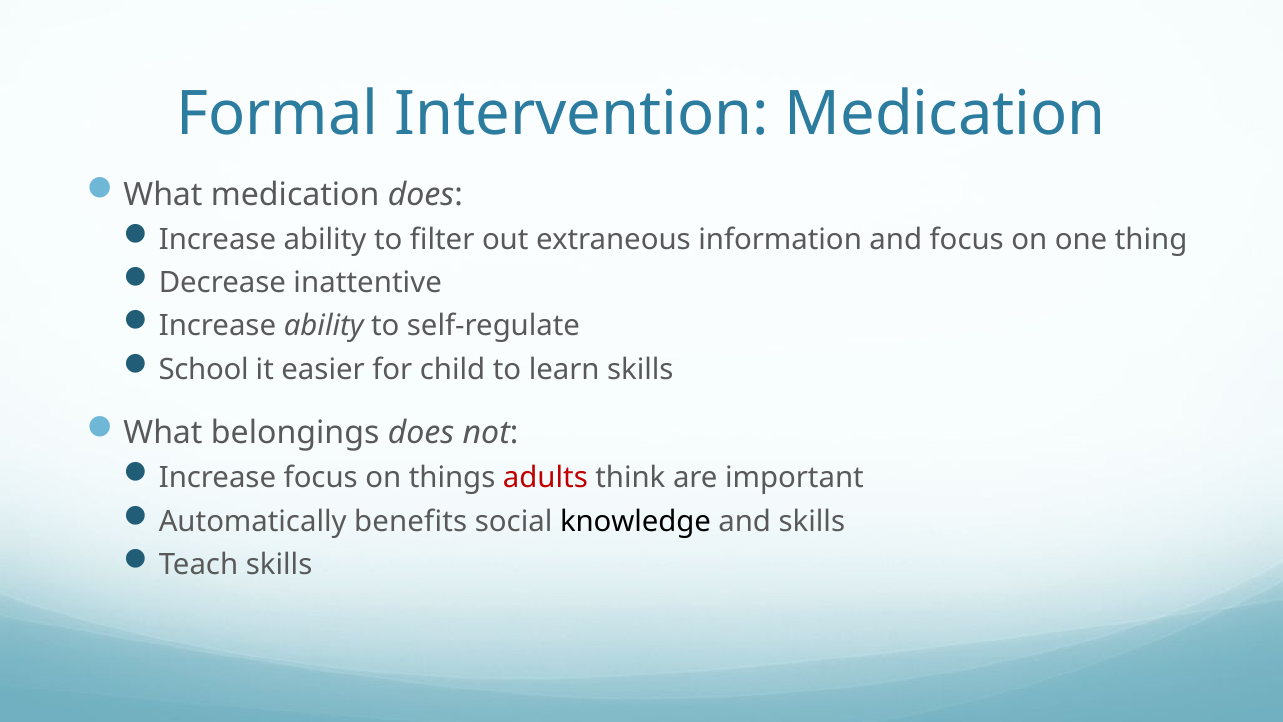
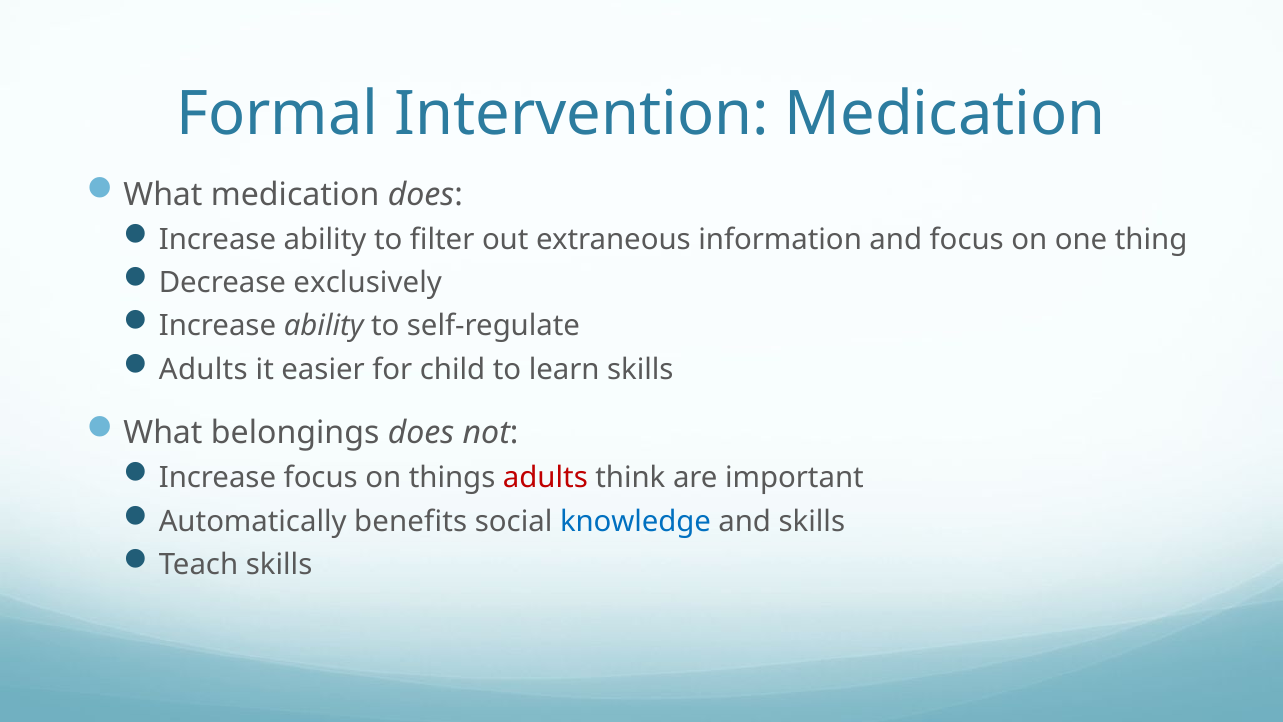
inattentive: inattentive -> exclusively (368, 283)
School: School -> Adults (203, 369)
knowledge colour: black -> blue (635, 521)
